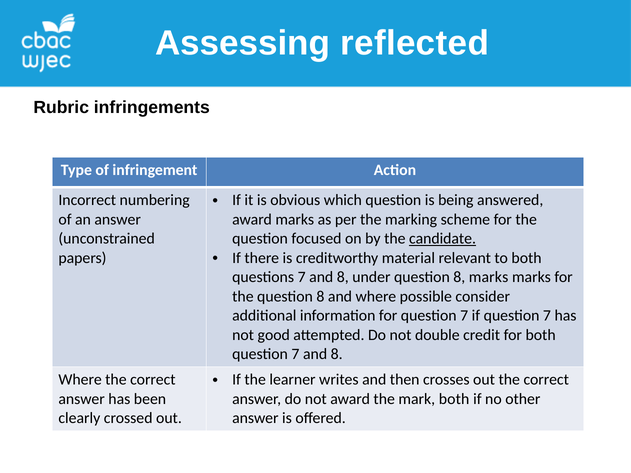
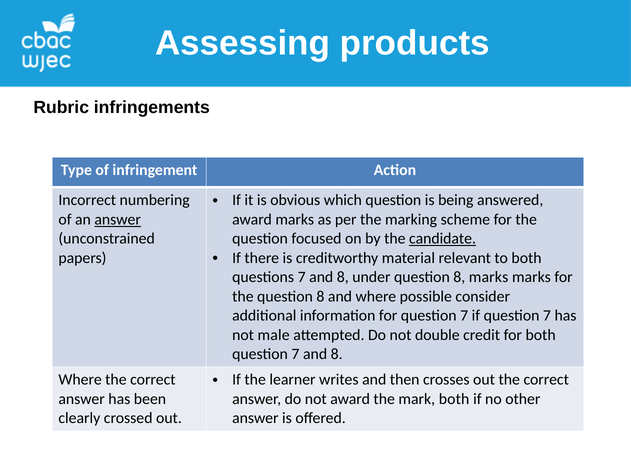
reflected: reflected -> products (415, 43)
answer underline: none -> present (118, 220)
good: good -> male (274, 335)
